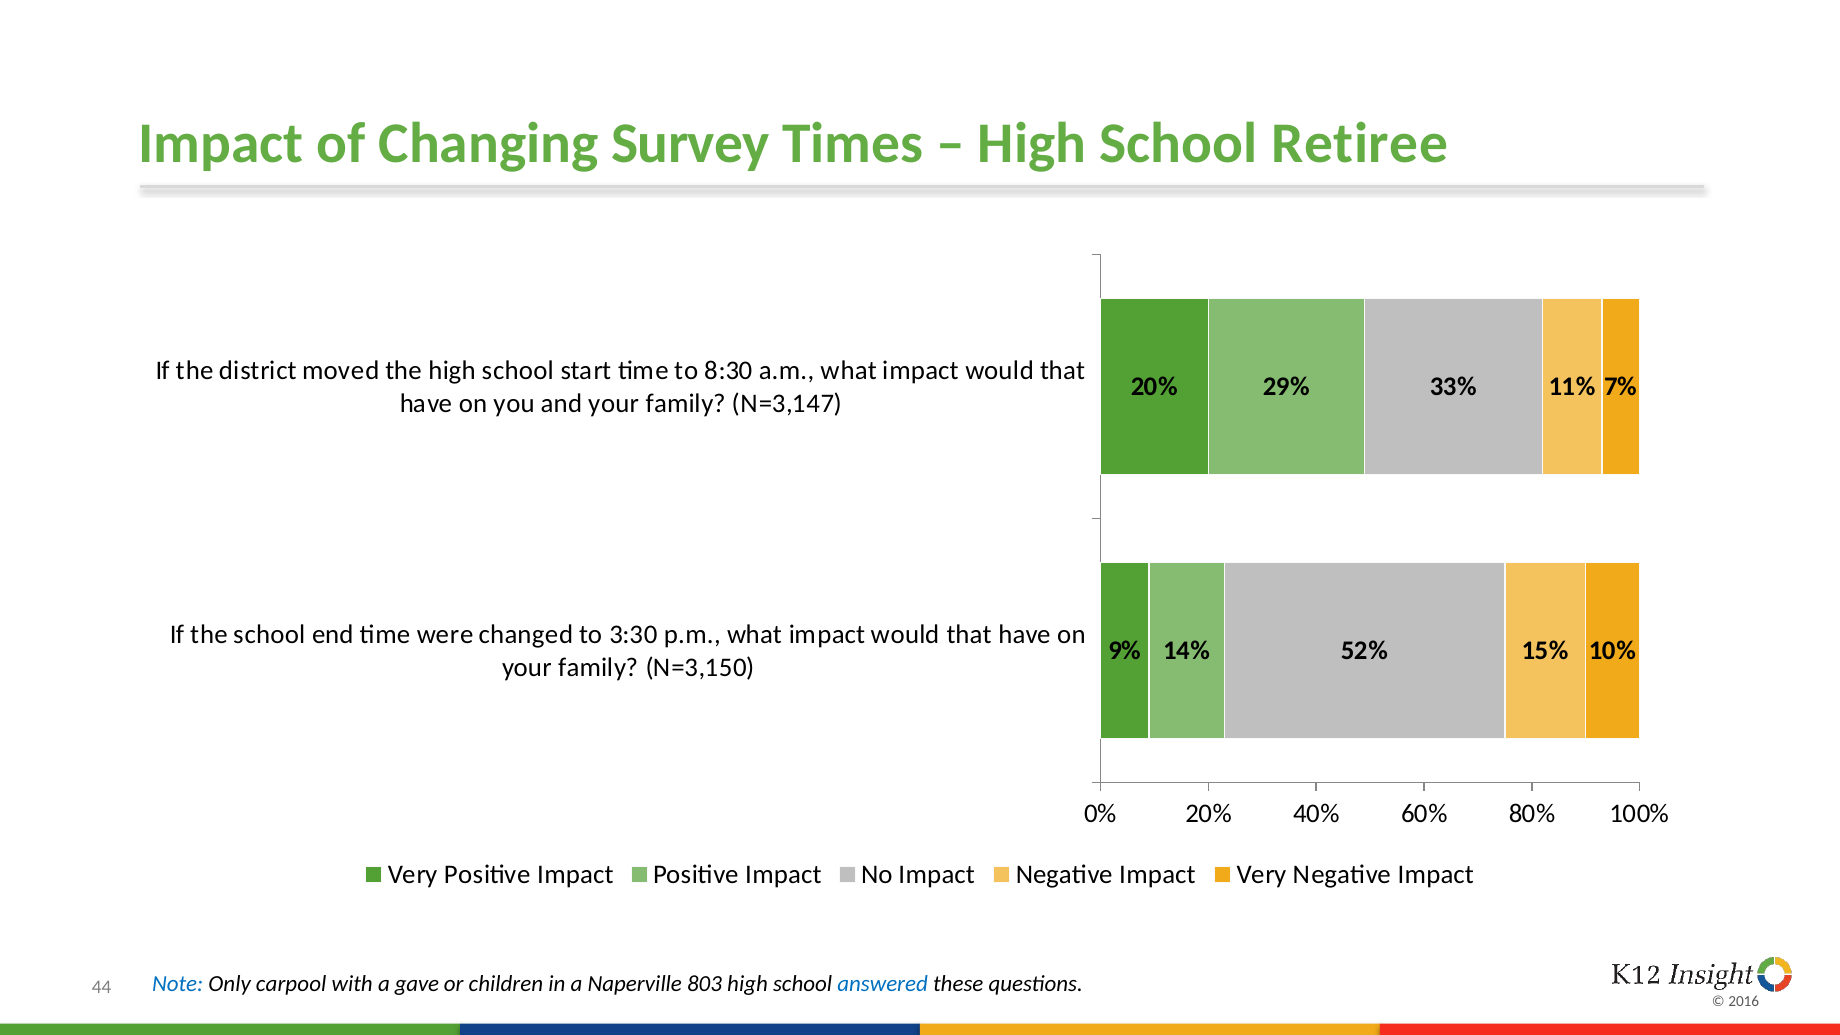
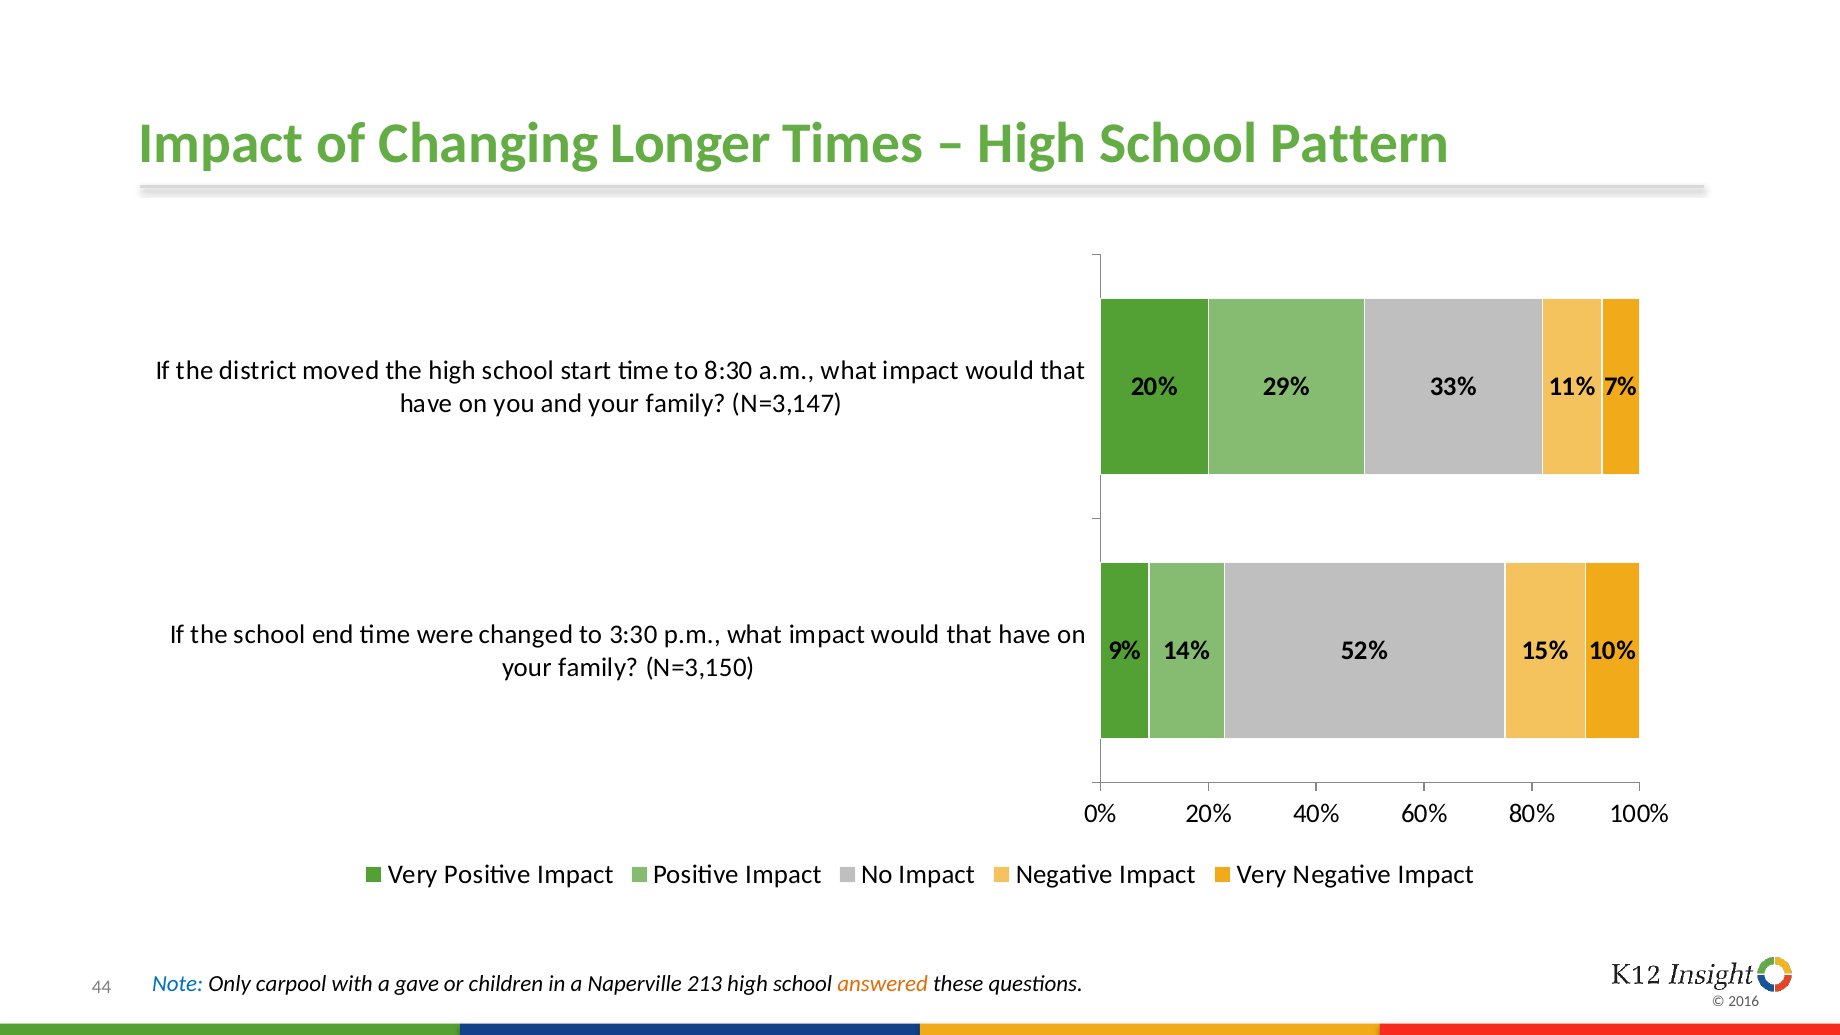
Survey: Survey -> Longer (691, 144)
Retiree: Retiree -> Pattern (1360, 144)
803: 803 -> 213 (705, 984)
answered colour: blue -> orange (883, 984)
